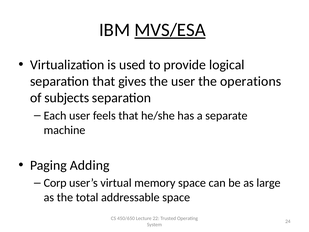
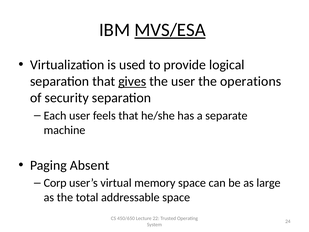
gives underline: none -> present (132, 81)
subjects: subjects -> security (67, 98)
Adding: Adding -> Absent (90, 165)
